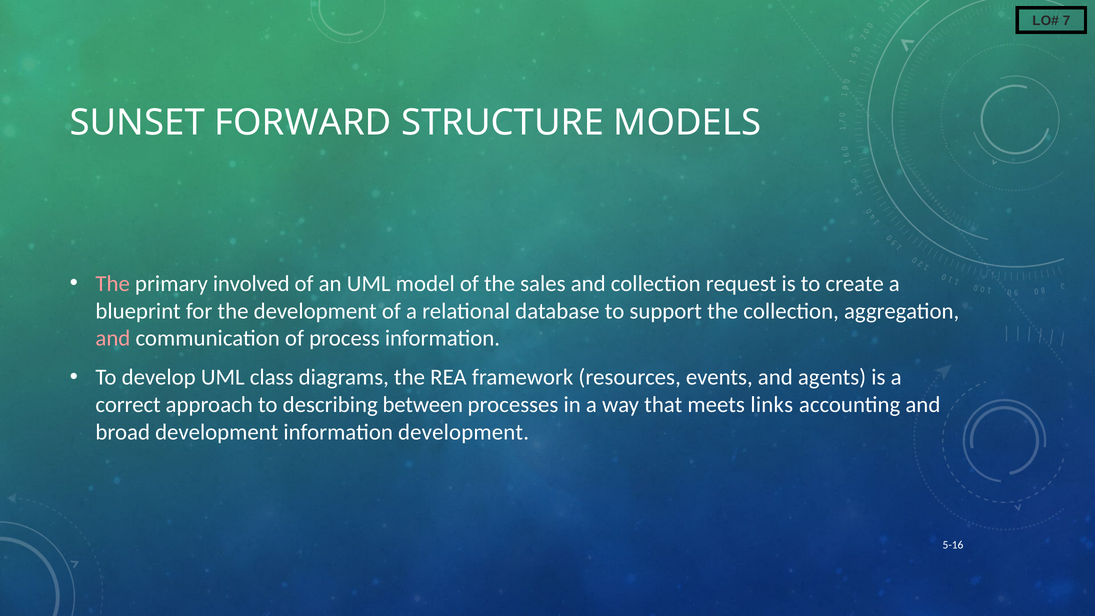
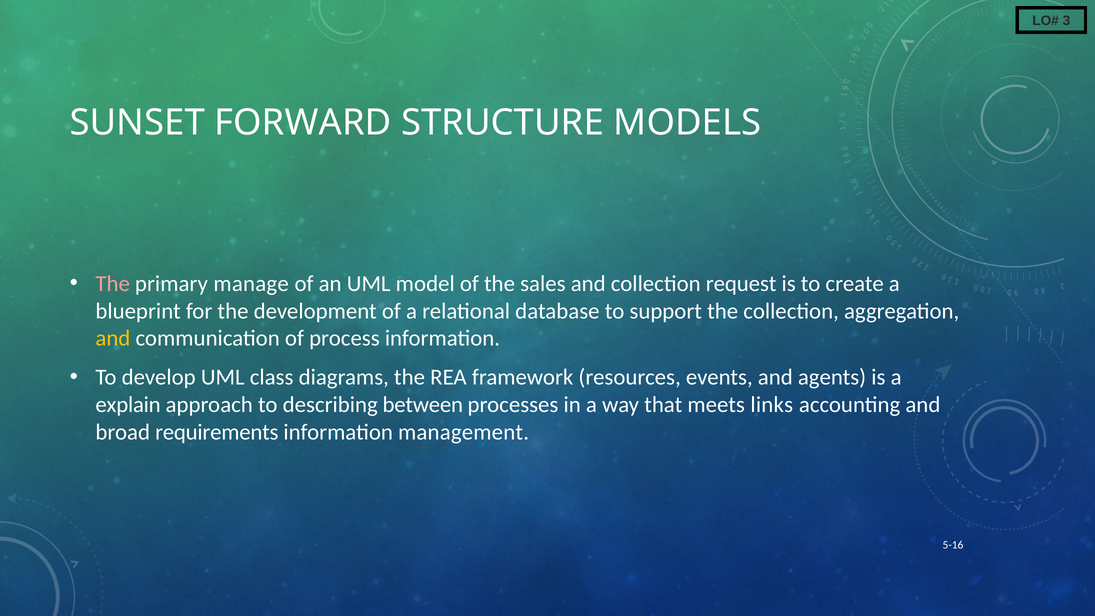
7: 7 -> 3 (1067, 21)
involved: involved -> manage (251, 284)
and colour: pink -> yellow (113, 338)
correct: correct -> explain (128, 405)
broad development: development -> requirements (217, 432)
information development: development -> management (464, 432)
